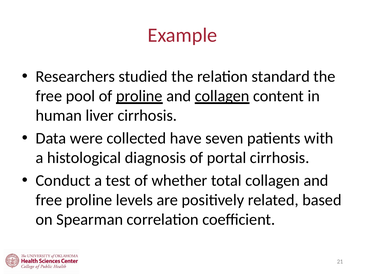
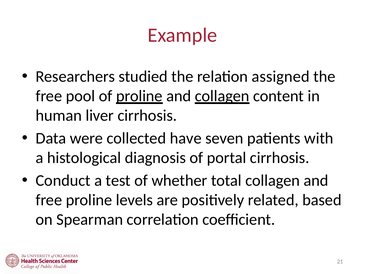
standard: standard -> assigned (281, 77)
